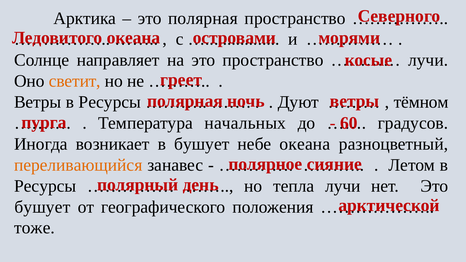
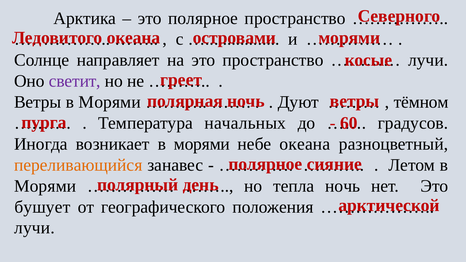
это полярная: полярная -> полярное (203, 18)
светит colour: orange -> purple (75, 81)
Ресурсы: Ресурсы -> Морями (110, 102)
возникает в бушует: бушует -> морями (202, 144)
Ресурсы: Ресурсы -> Морями (45, 186)
тепла лучи: лучи -> ночь (343, 186)
тоже: тоже -> лучи (34, 228)
